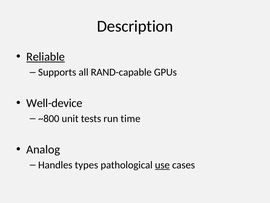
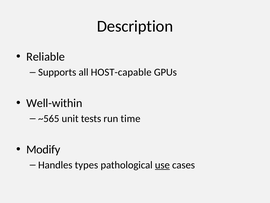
Reliable underline: present -> none (46, 57)
RAND-capable: RAND-capable -> HOST-capable (121, 72)
Well-device: Well-device -> Well-within (54, 103)
~800: ~800 -> ~565 (49, 118)
Analog: Analog -> Modify (43, 149)
